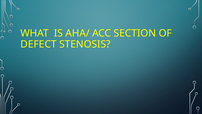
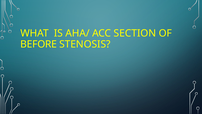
DEFECT: DEFECT -> BEFORE (39, 44)
